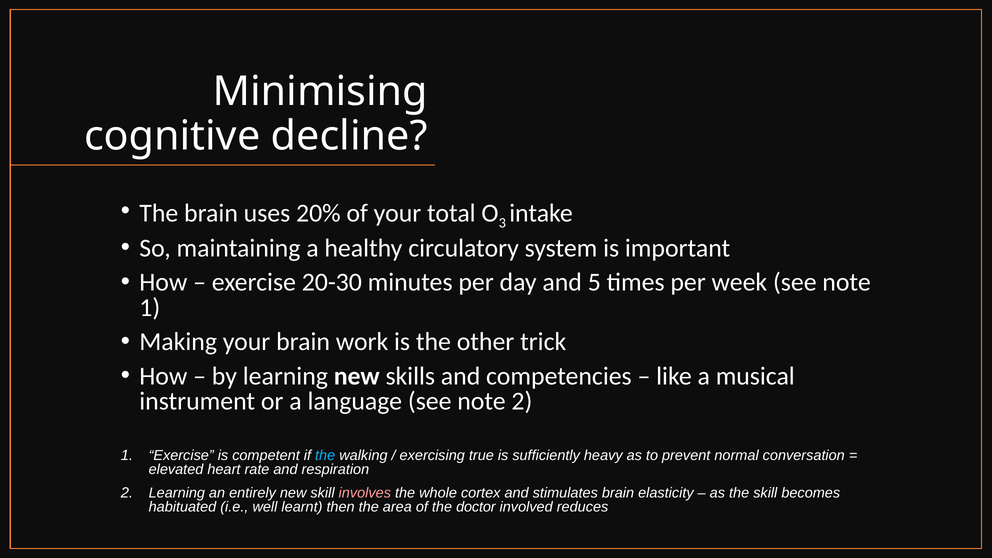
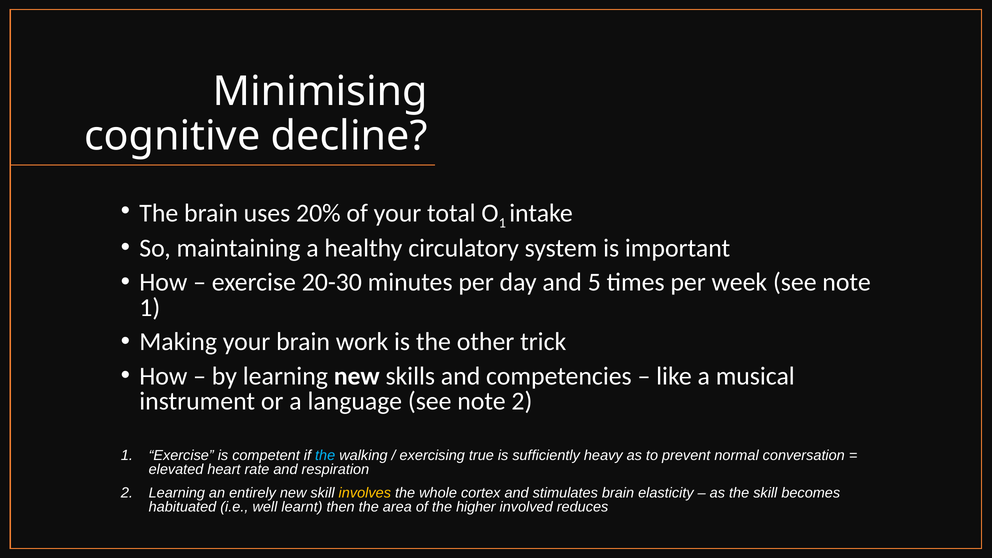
3: 3 -> 1 (502, 223)
involves colour: pink -> yellow (365, 493)
doctor: doctor -> higher (476, 507)
